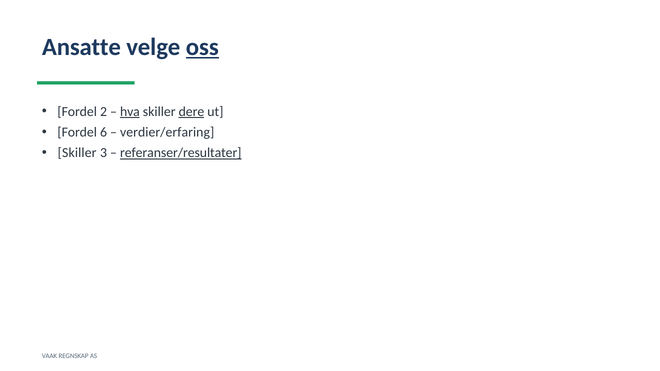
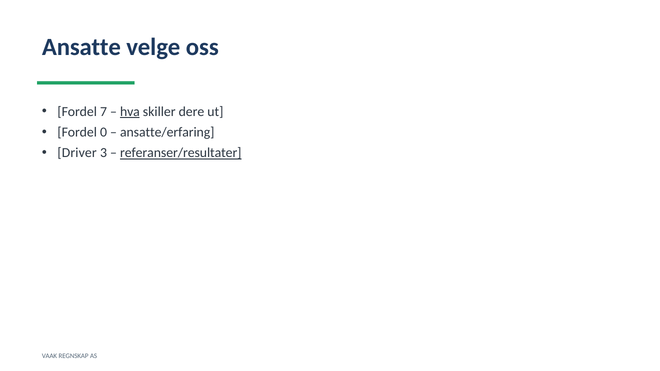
oss underline: present -> none (202, 47)
2: 2 -> 7 (103, 112)
dere underline: present -> none (191, 112)
6: 6 -> 0 (103, 132)
verdier/erfaring: verdier/erfaring -> ansatte/erfaring (167, 132)
Skiller: Skiller -> Driver (77, 153)
